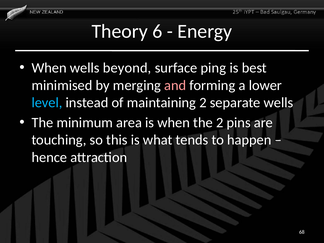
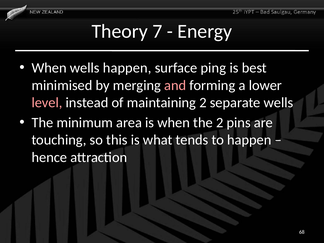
6: 6 -> 7 (157, 31)
wells beyond: beyond -> happen (127, 68)
level colour: light blue -> pink (47, 103)
